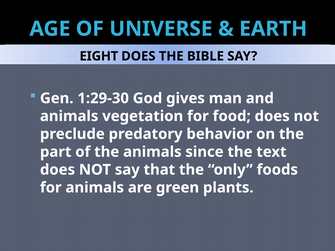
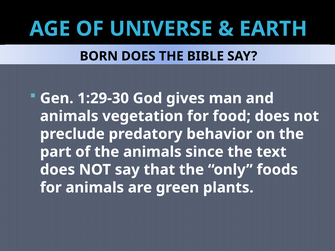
EIGHT: EIGHT -> BORN (99, 56)
